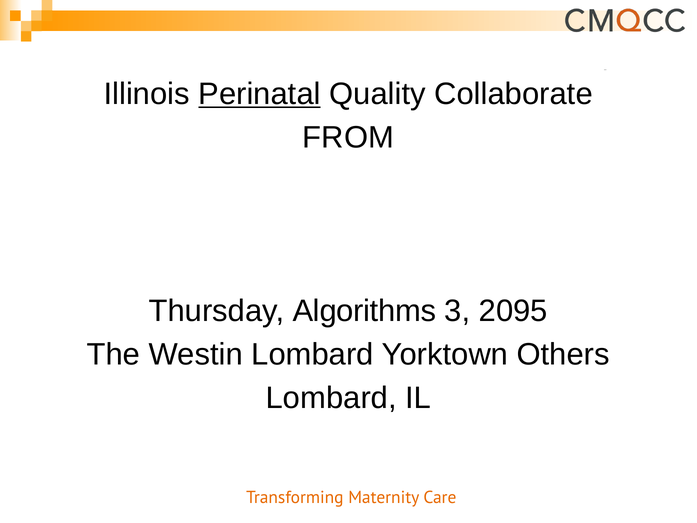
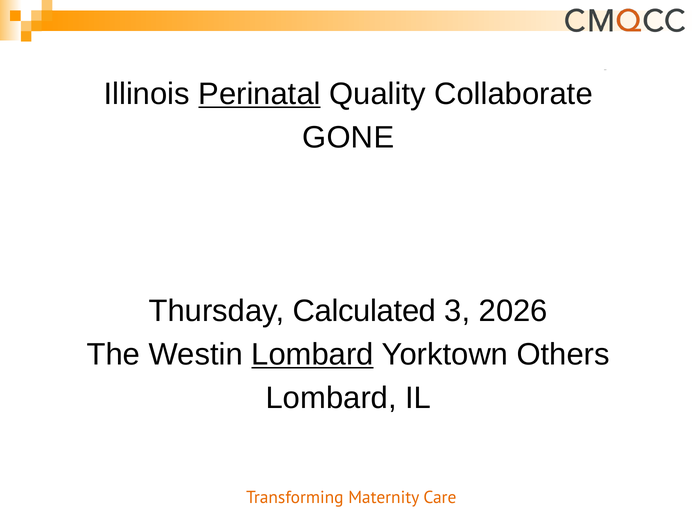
FROM: FROM -> GONE (348, 137)
Algorithms: Algorithms -> Calculated (364, 311)
2095: 2095 -> 2026 (513, 311)
Lombard underline: none -> present (313, 354)
